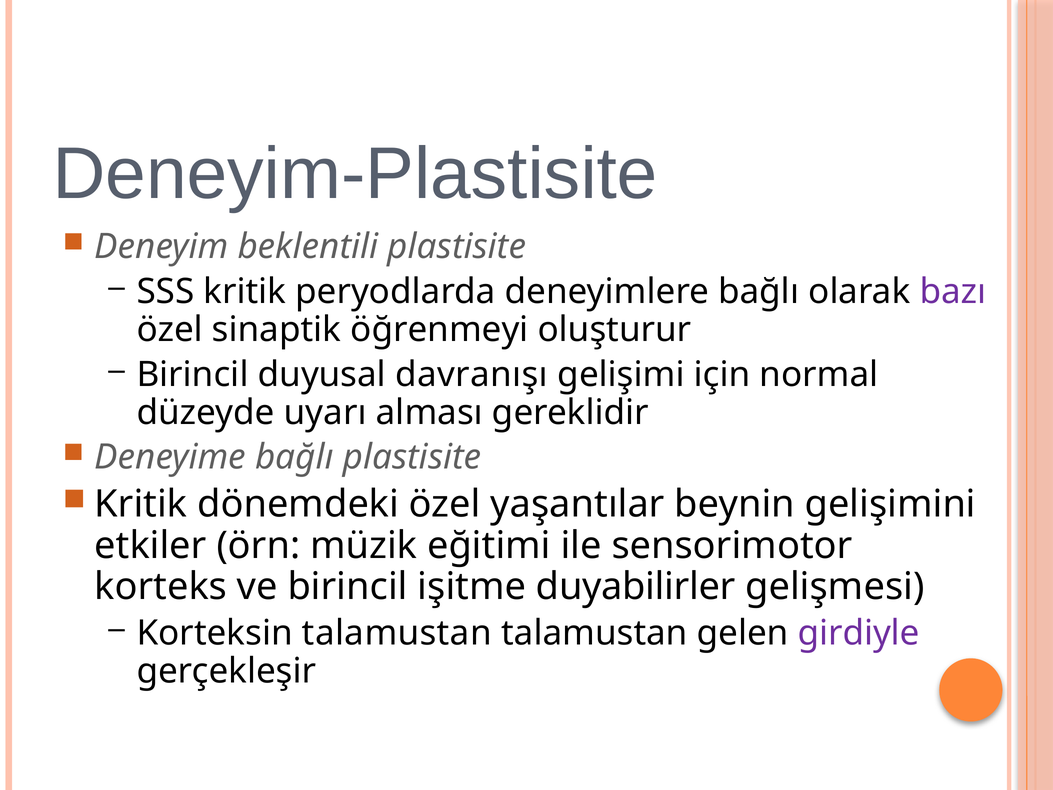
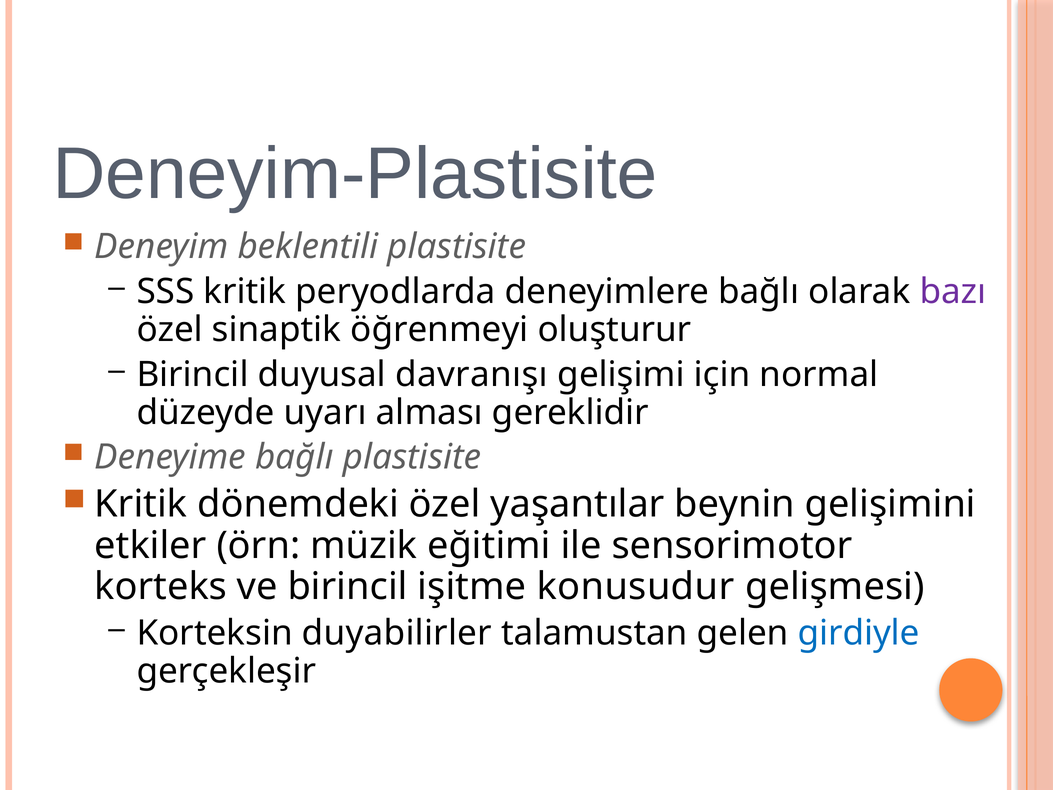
duyabilirler: duyabilirler -> konusudur (635, 586)
Korteksin talamustan: talamustan -> duyabilirler (397, 633)
girdiyle colour: purple -> blue (859, 633)
